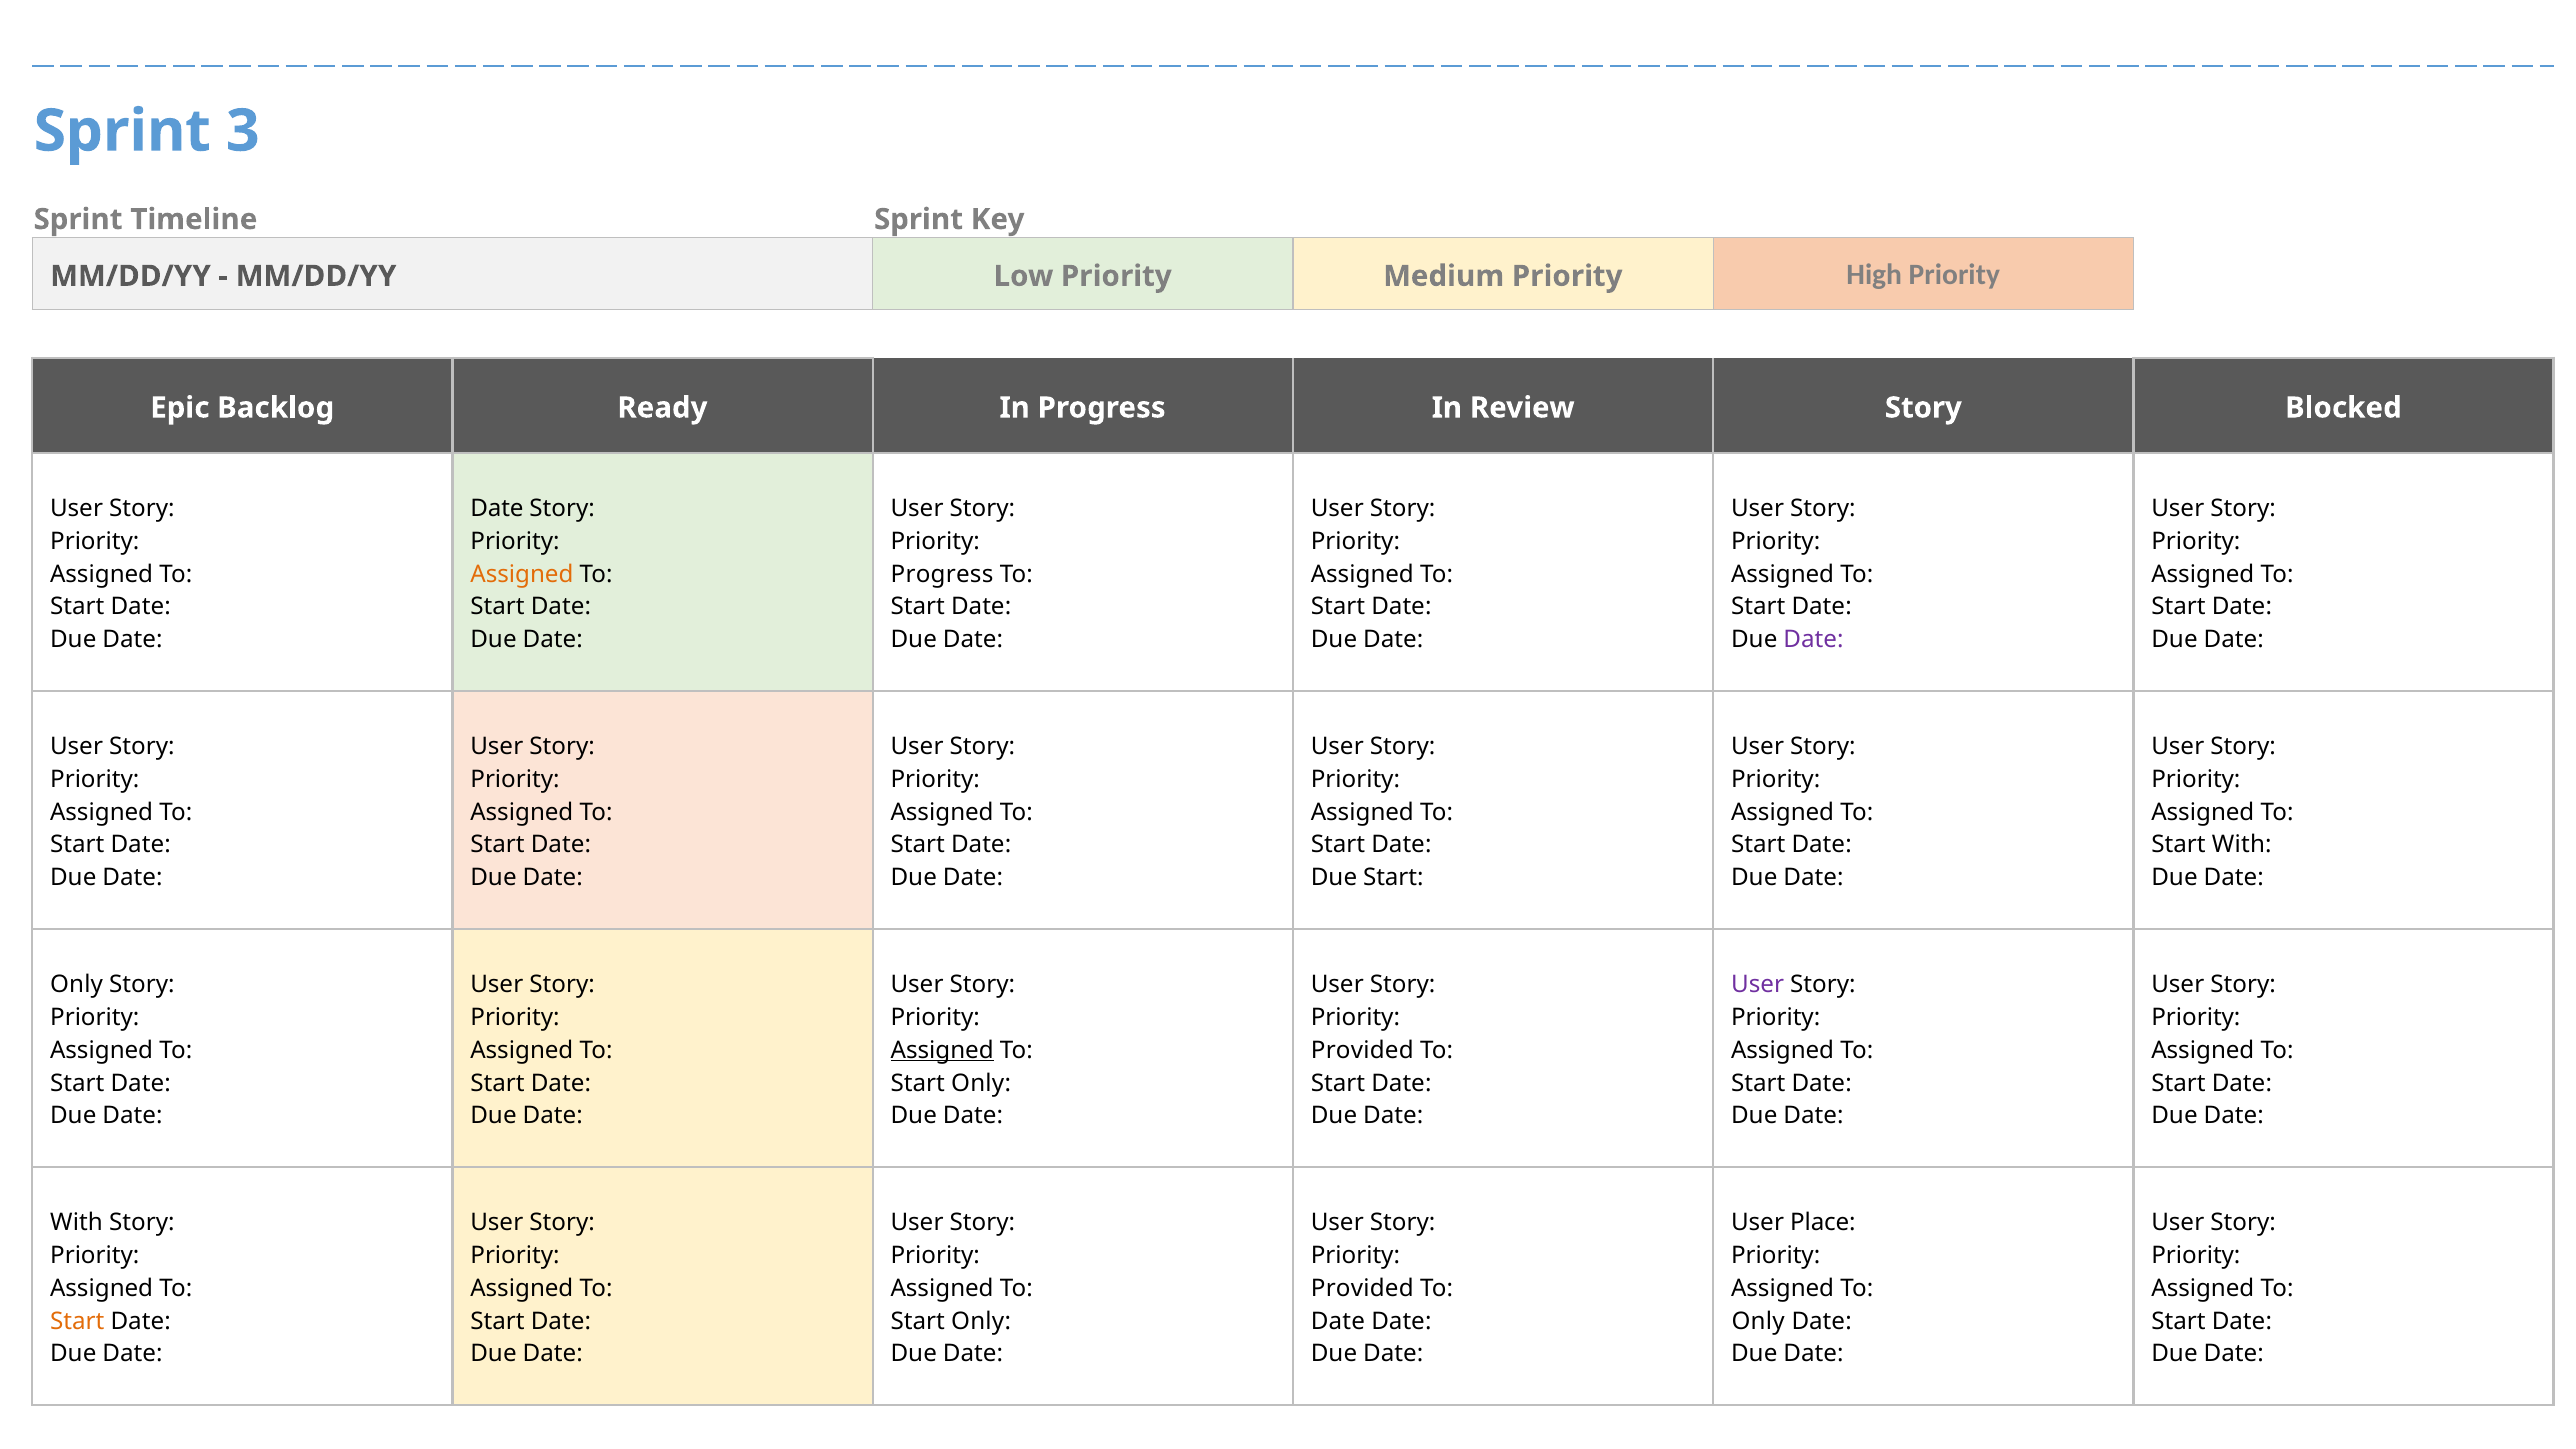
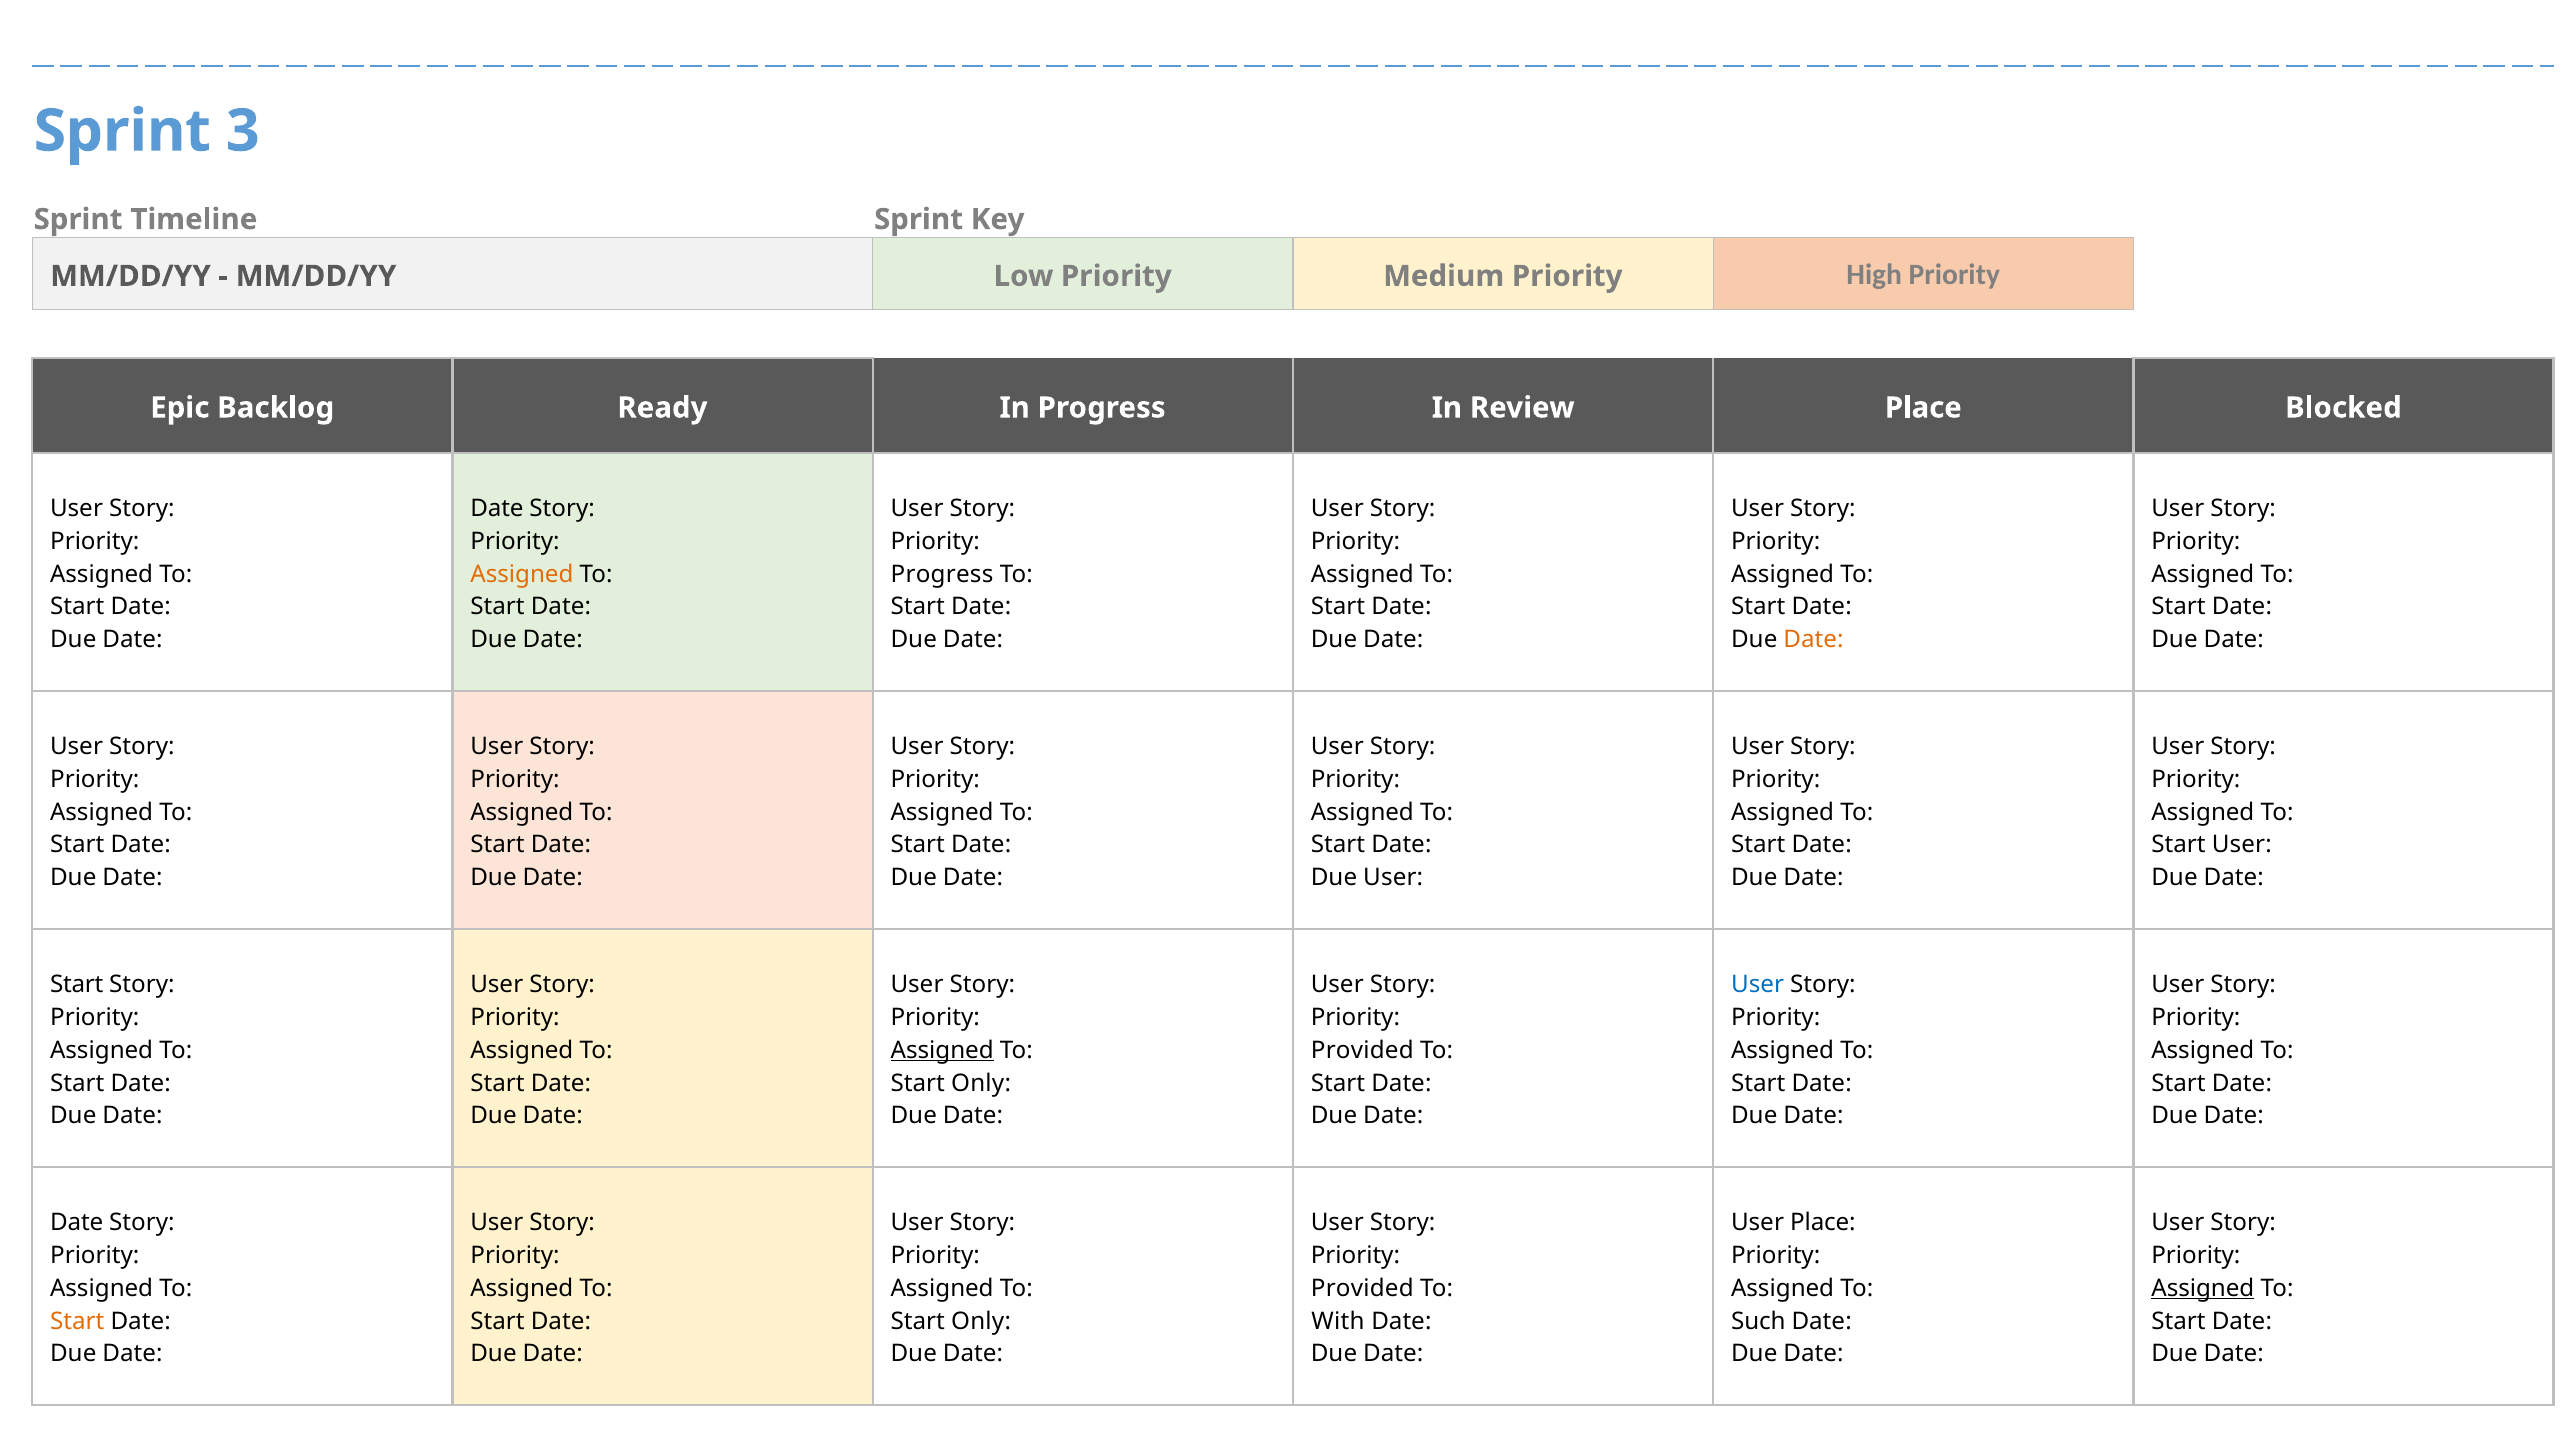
Review Story: Story -> Place (1923, 408)
Date colour: purple -> orange (1814, 640)
Start With: With -> User (2242, 845)
Due Start: Start -> User (1393, 878)
Only: Only -> Start (77, 984)
User colour: purple -> blue (1758, 984)
With: With -> Date (77, 1223)
Assigned underline: none -> present (2203, 1288)
Date: Date -> With (1338, 1321)
Only: Only -> Such (1758, 1321)
